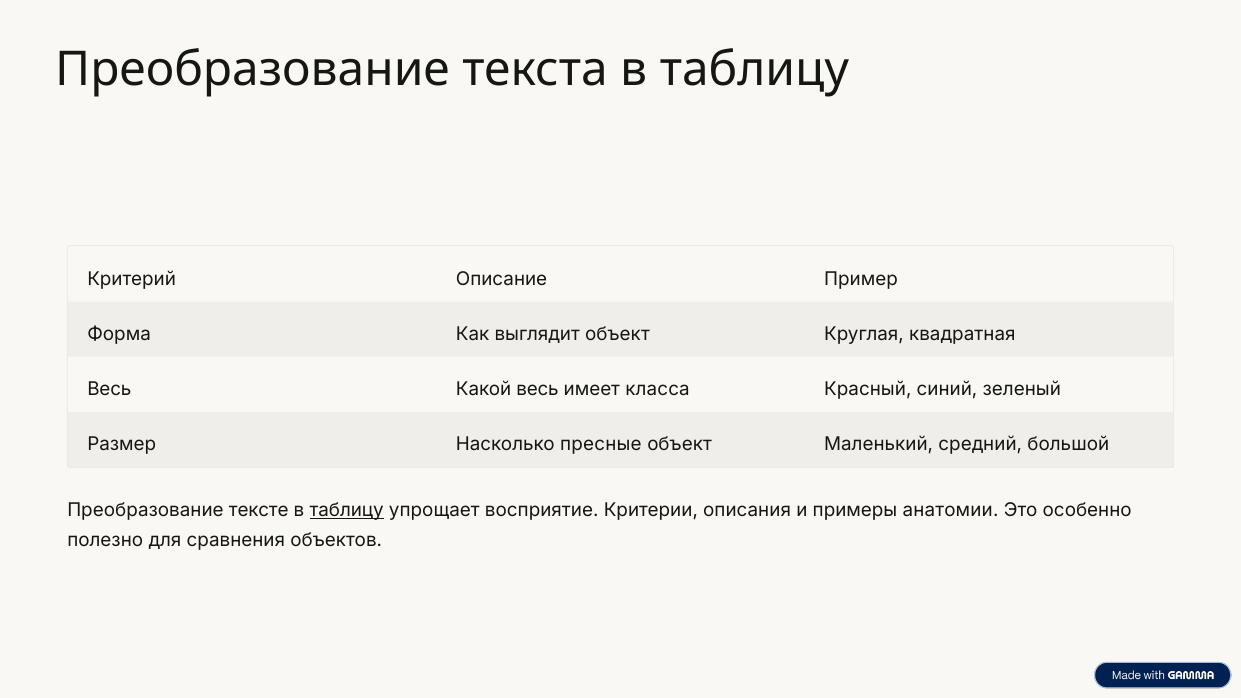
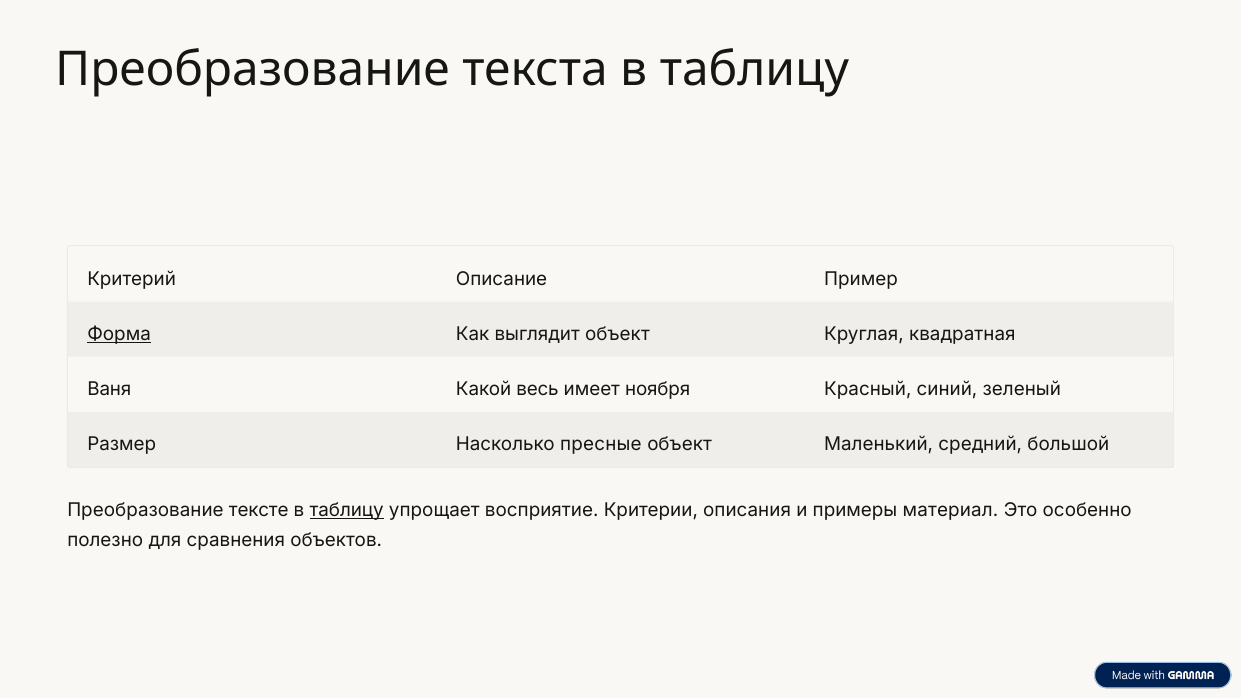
Форма underline: none -> present (119, 334)
Весь: Весь -> Ваня (109, 390)
класса: класса -> ноября (658, 390)
анатомии: анатомии -> материал (951, 510)
